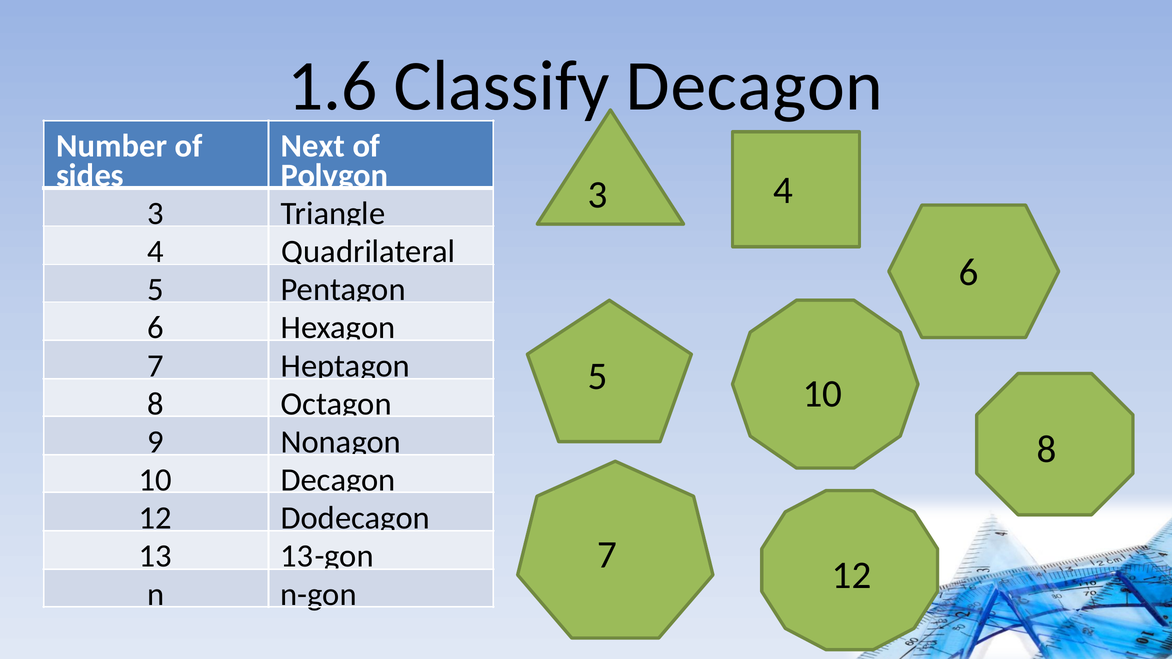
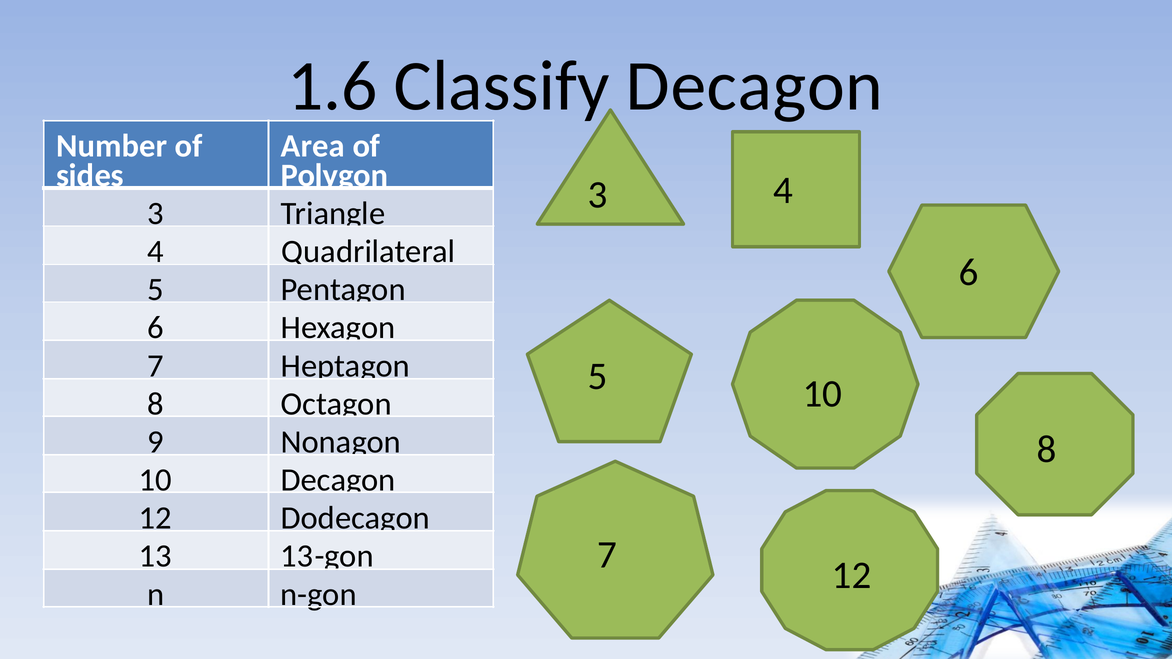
Next: Next -> Area (313, 146)
